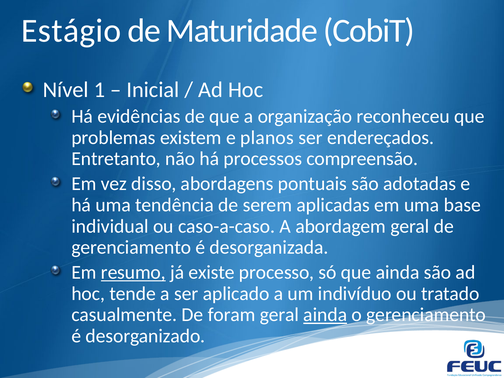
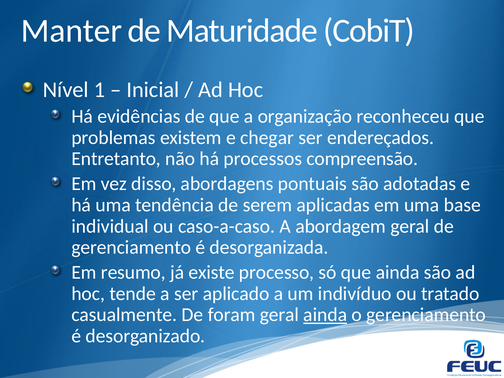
Estágio: Estágio -> Manter (72, 31)
planos: planos -> chegar (267, 138)
resumo underline: present -> none (133, 272)
